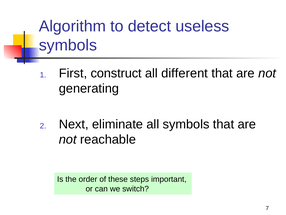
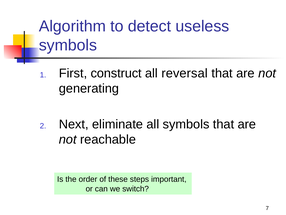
different: different -> reversal (185, 73)
